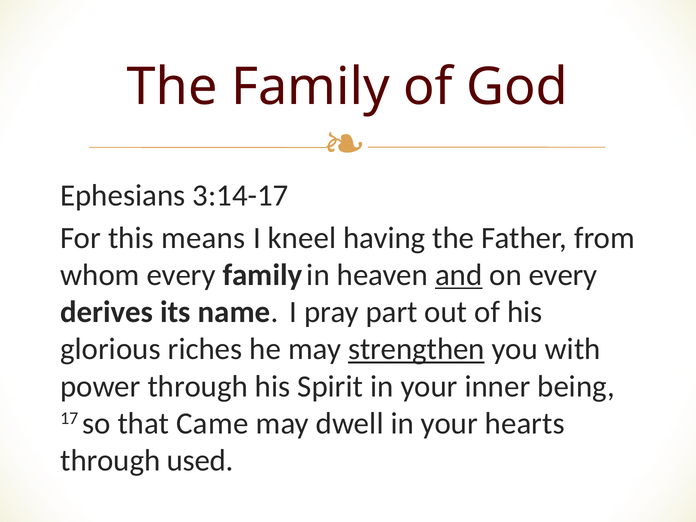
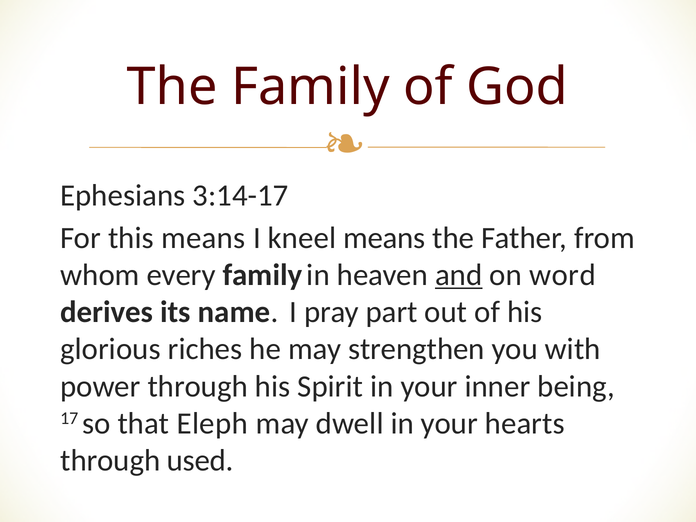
kneel having: having -> means (384, 238)
on every: every -> word (563, 275)
strengthen underline: present -> none (416, 349)
Came: Came -> Eleph (212, 424)
